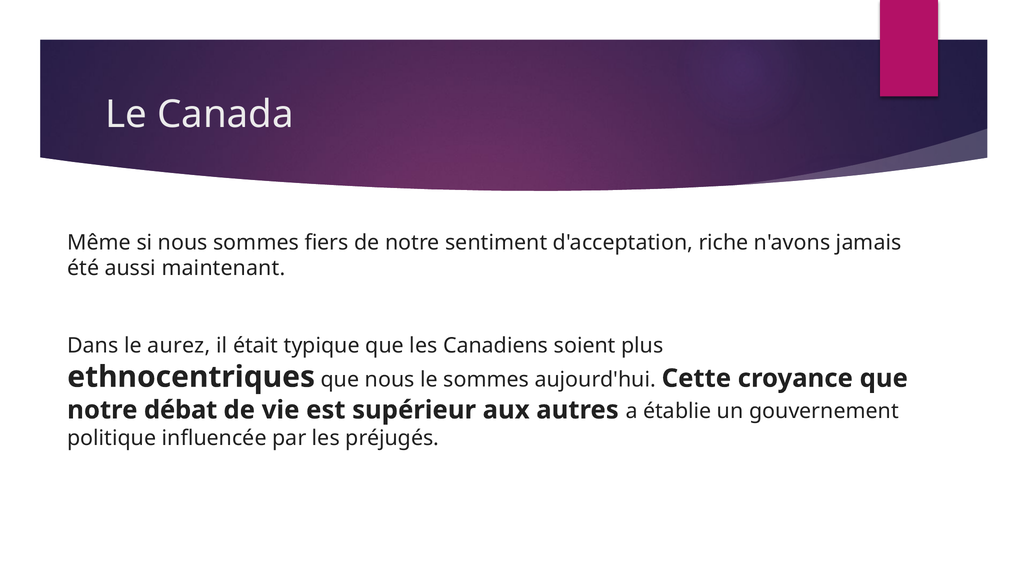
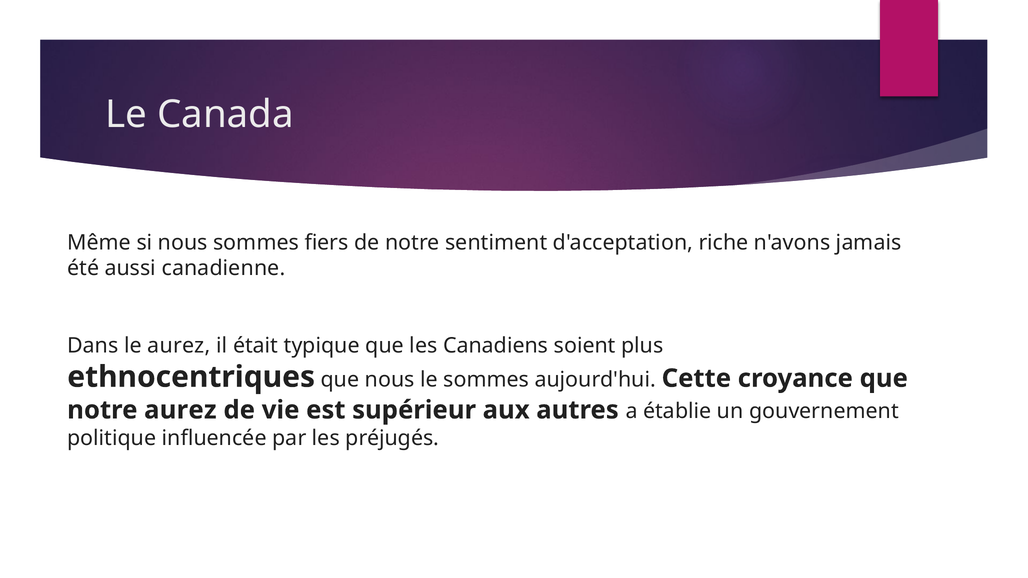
maintenant: maintenant -> canadienne (223, 268)
notre débat: débat -> aurez (180, 410)
